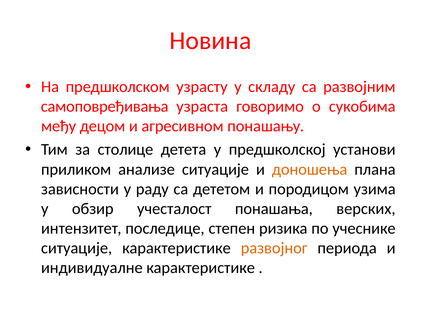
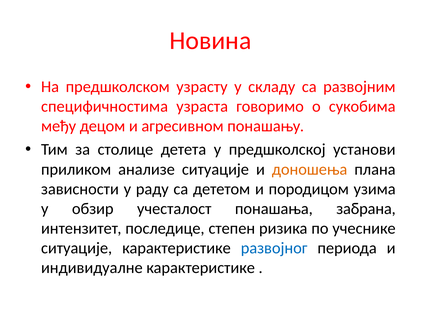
самоповређивања: самоповређивања -> специфичностима (105, 106)
верских: верских -> забрана (366, 208)
развојног colour: orange -> blue (274, 248)
